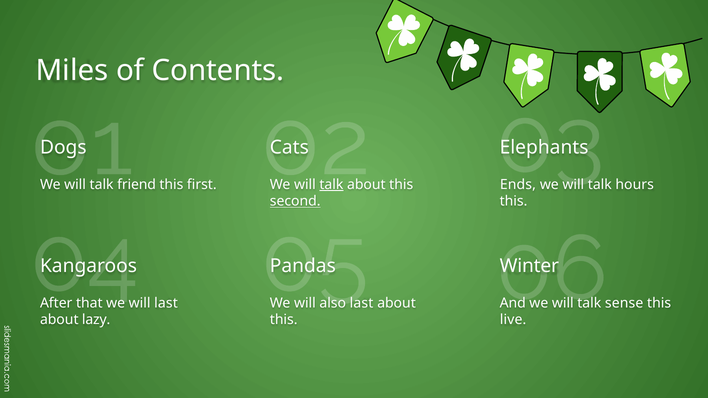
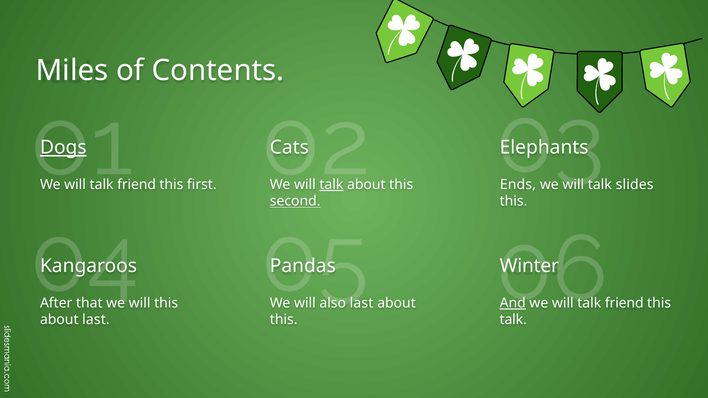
Dogs underline: none -> present (63, 148)
hours: hours -> slides (635, 185)
will last: last -> this (166, 303)
And underline: none -> present (513, 303)
sense: sense -> friend (624, 303)
about lazy: lazy -> last (96, 320)
live: live -> talk (513, 320)
